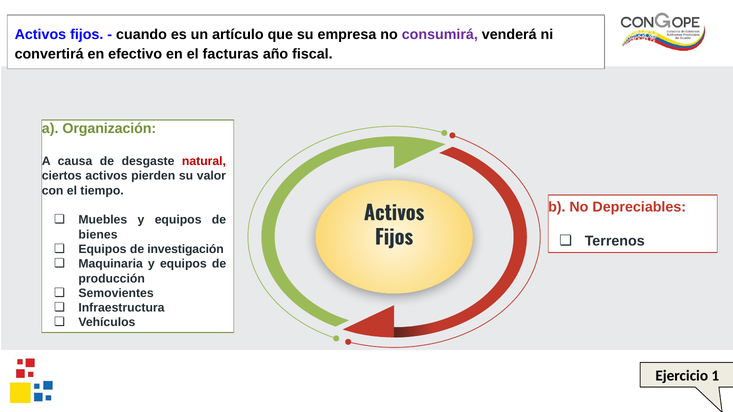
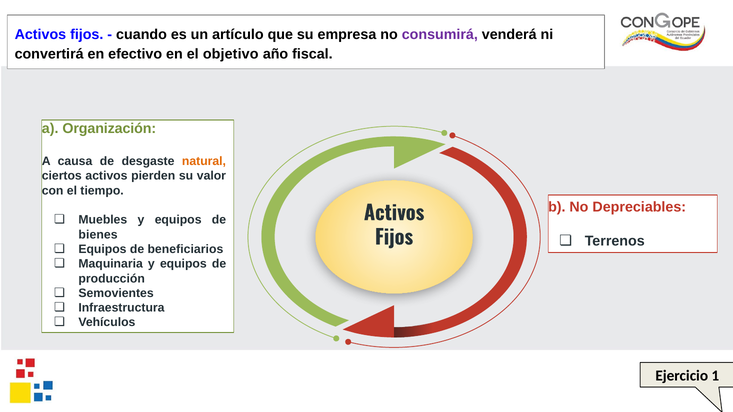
facturas: facturas -> objetivo (231, 54)
natural colour: red -> orange (204, 161)
investigación: investigación -> beneficiarios (185, 249)
